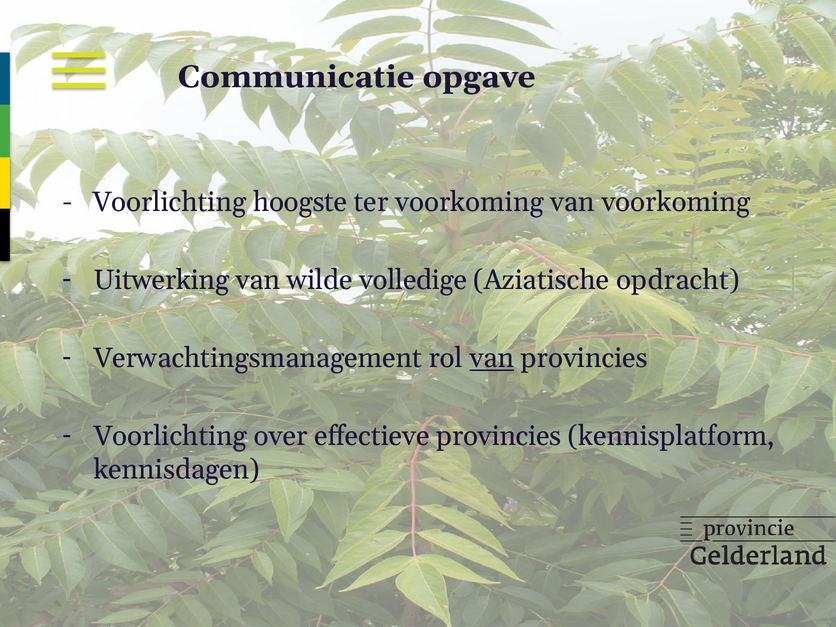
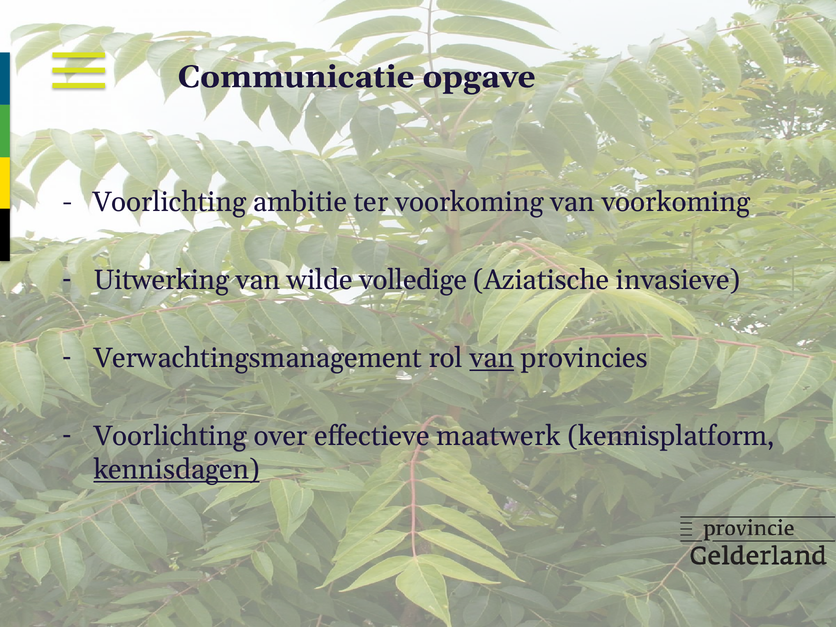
hoogste: hoogste -> ambitie (300, 202)
opdracht: opdracht -> invasieve (678, 280)
effectieve provincies: provincies -> maatwerk (499, 436)
kennisdagen underline: none -> present (177, 470)
